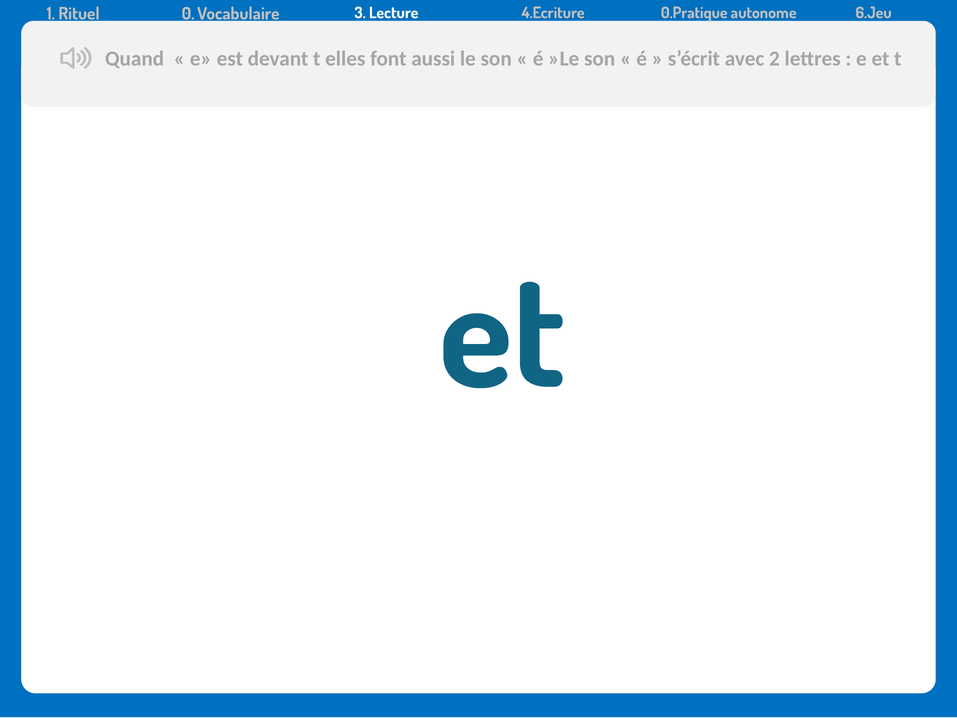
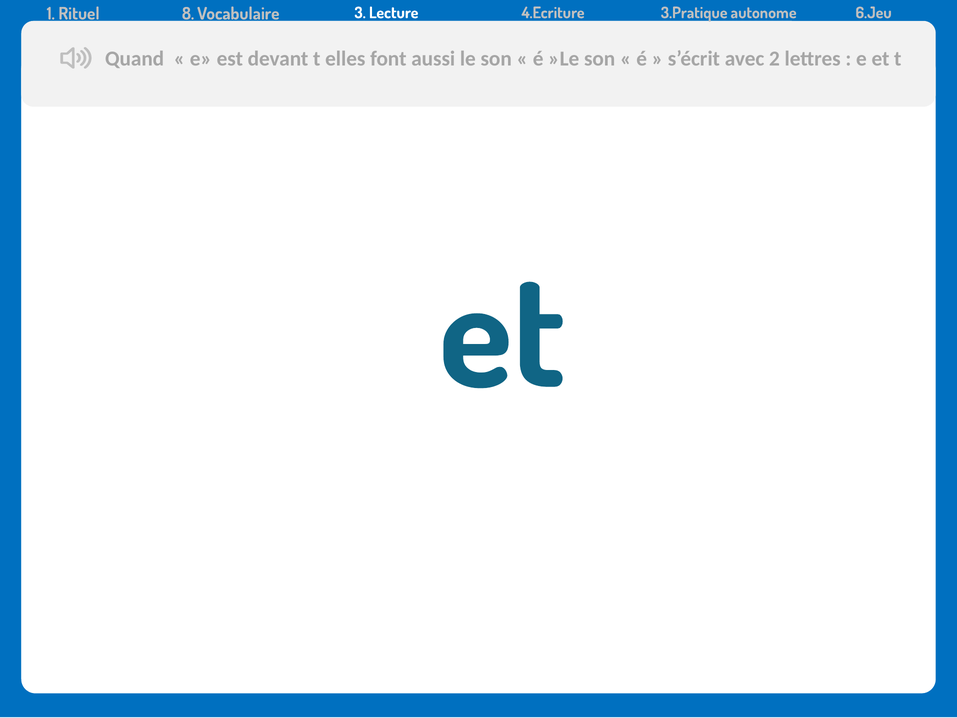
0: 0 -> 8 (188, 14)
0.Pratique: 0.Pratique -> 3.Pratique (694, 13)
